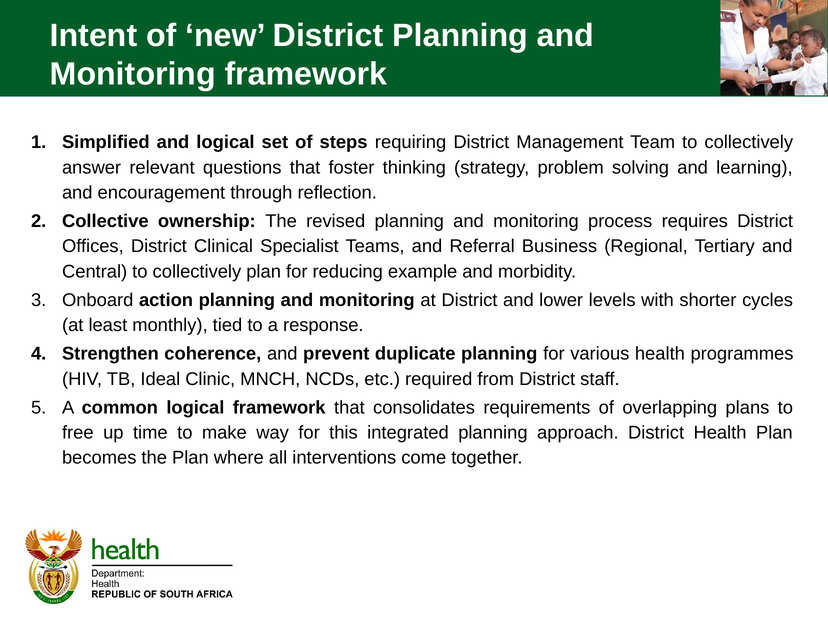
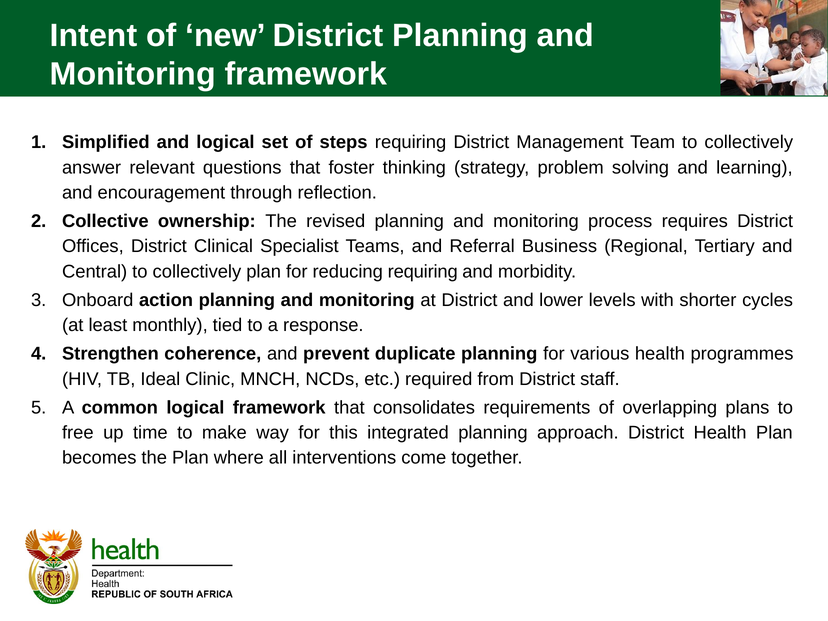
reducing example: example -> requiring (423, 272)
